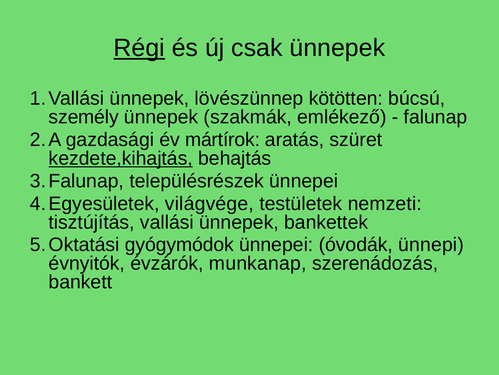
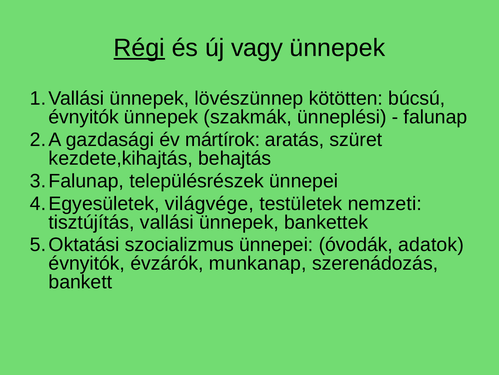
csak: csak -> vagy (257, 48)
személy: személy -> évnyitók (84, 117)
emlékező: emlékező -> ünneplési (342, 117)
kezdete,kihajtás underline: present -> none (121, 158)
gyógymódok: gyógymódok -> szocializmus (179, 244)
ünnepi: ünnepi -> adatok (431, 244)
